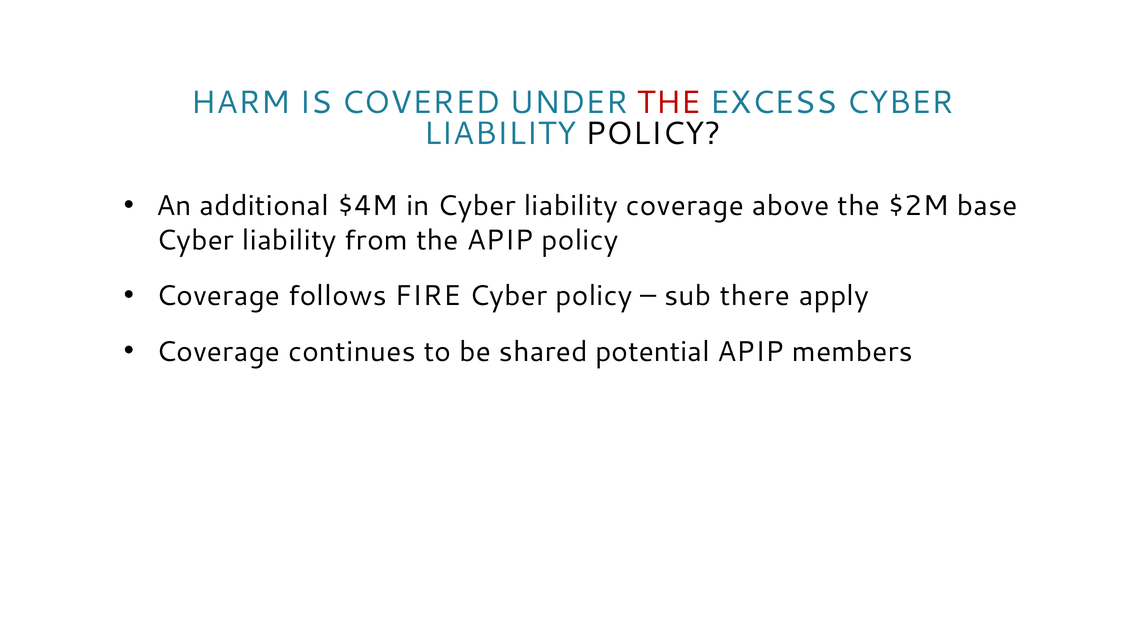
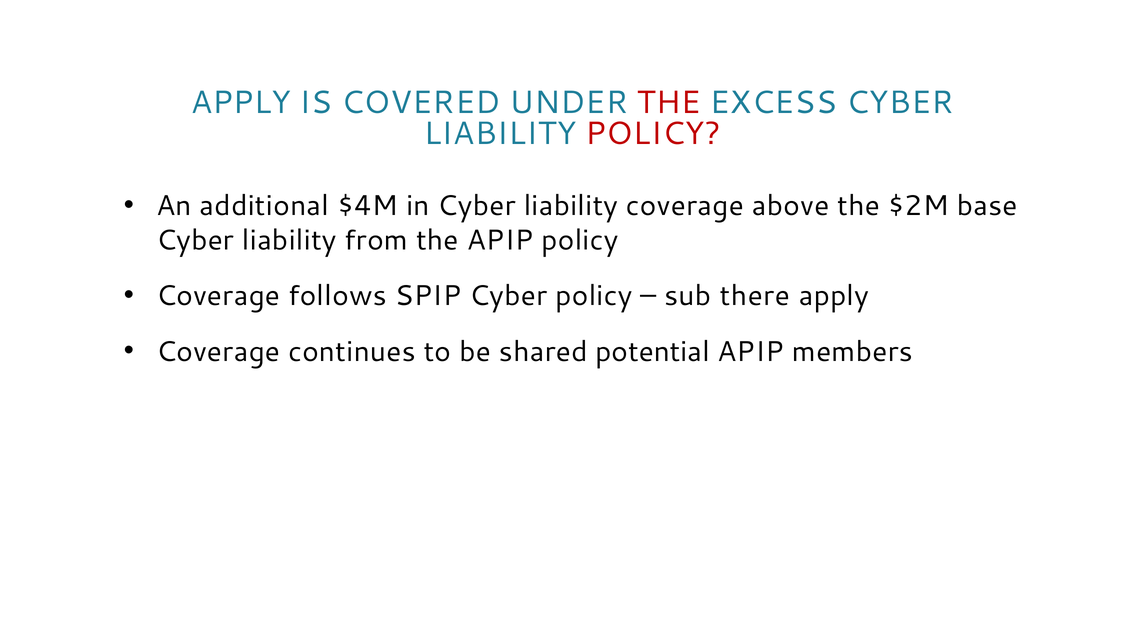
HARM: HARM -> APPLY (241, 103)
POLICY colour: black -> red (653, 134)
FIRE: FIRE -> SPIP (428, 296)
